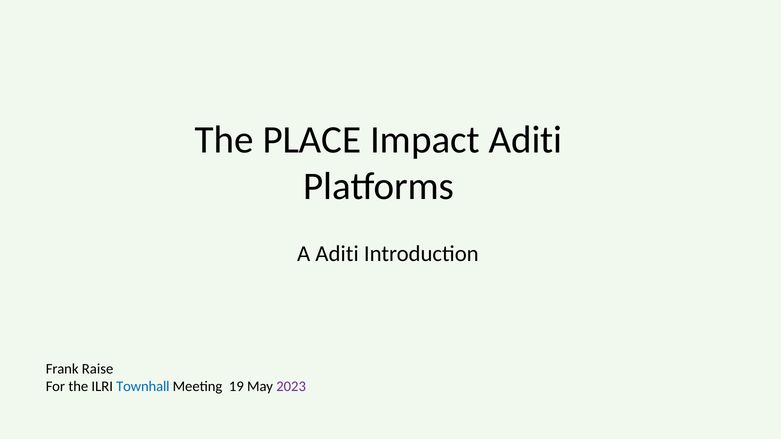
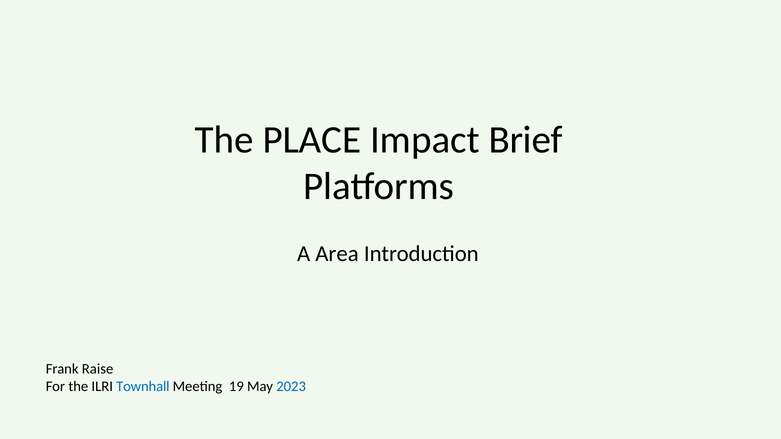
Impact Aditi: Aditi -> Brief (526, 140)
A Aditi: Aditi -> Area (337, 254)
2023 colour: purple -> blue (291, 387)
